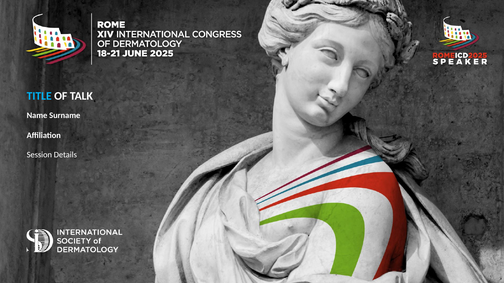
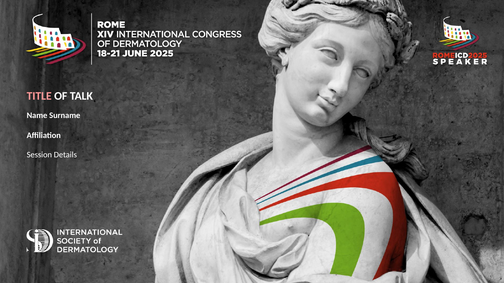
TITLE colour: light blue -> pink (39, 96)
